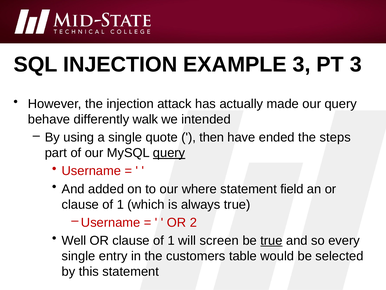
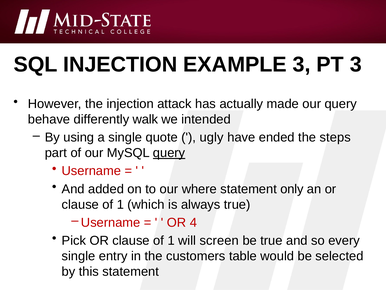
then: then -> ugly (212, 137)
field: field -> only (292, 189)
2: 2 -> 4 (193, 222)
Well: Well -> Pick (74, 240)
true underline: present -> none (271, 240)
